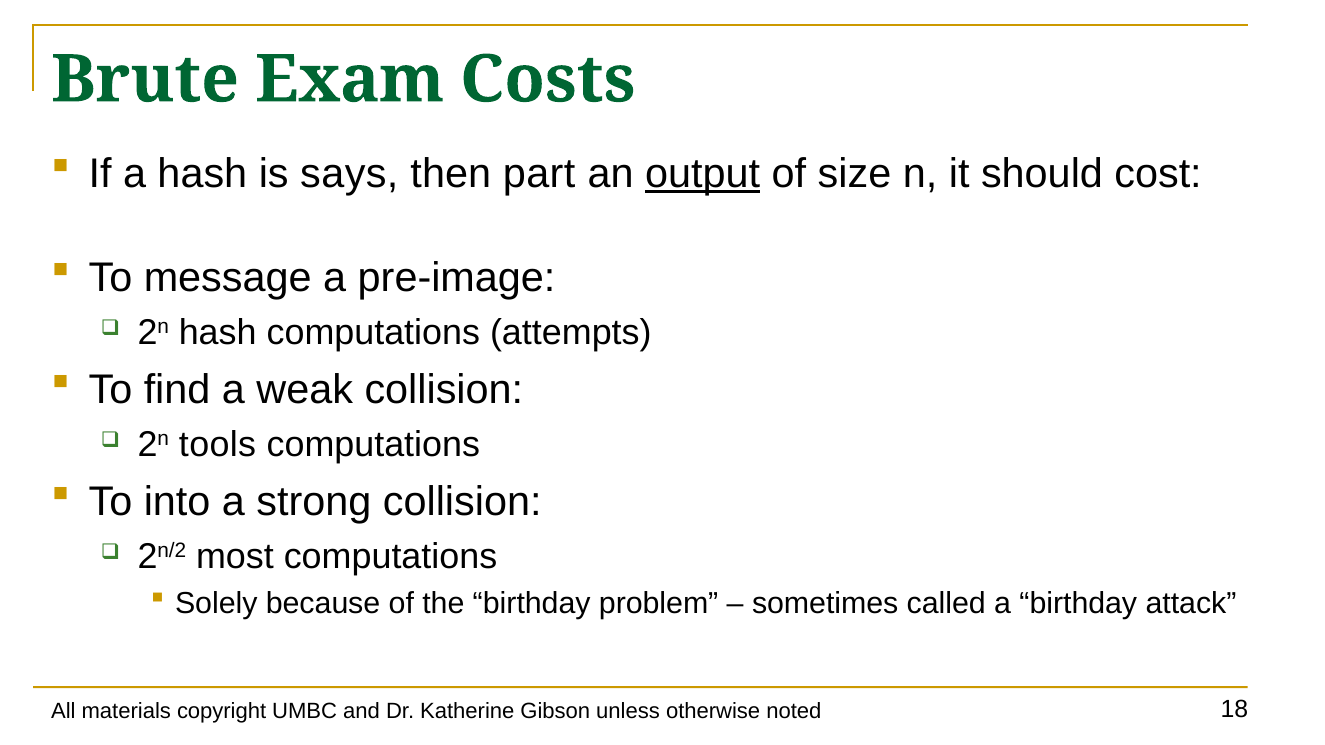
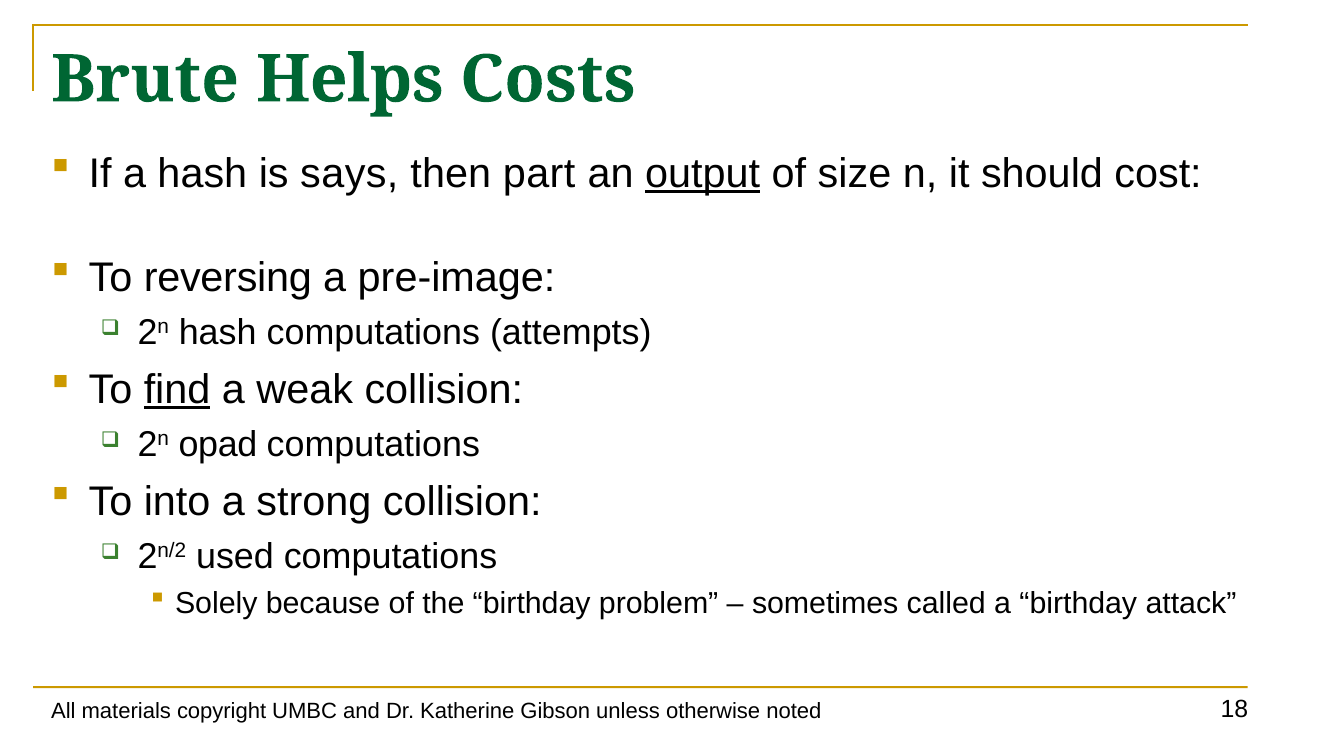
Exam: Exam -> Helps (350, 80)
message: message -> reversing (228, 278)
find underline: none -> present (177, 390)
tools: tools -> opad (218, 445)
most: most -> used (235, 557)
